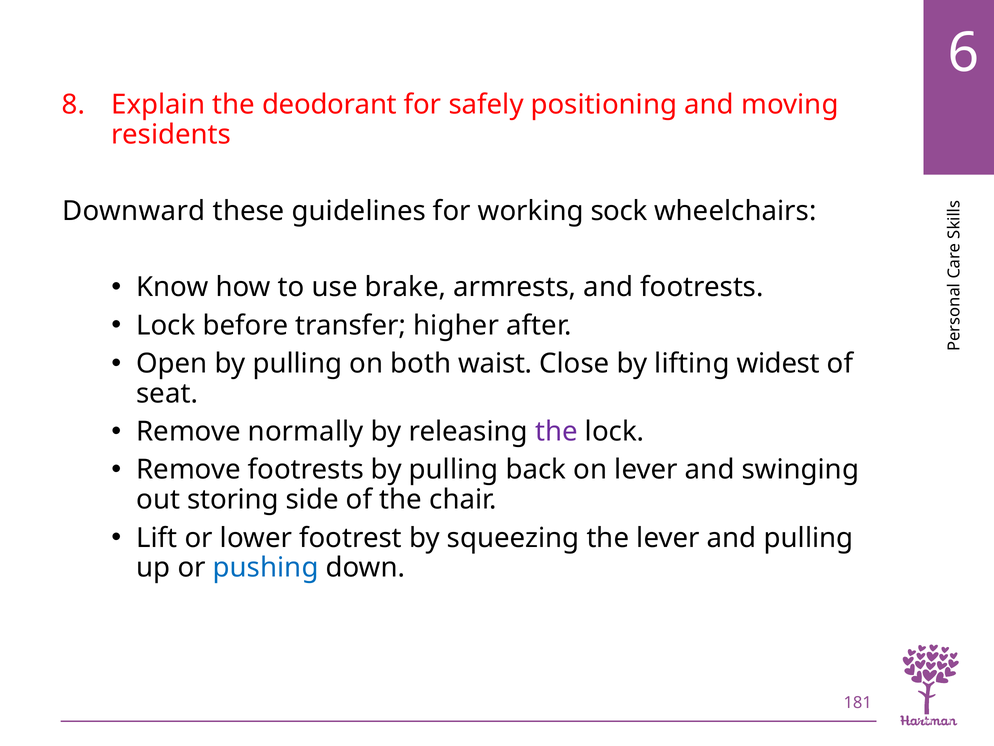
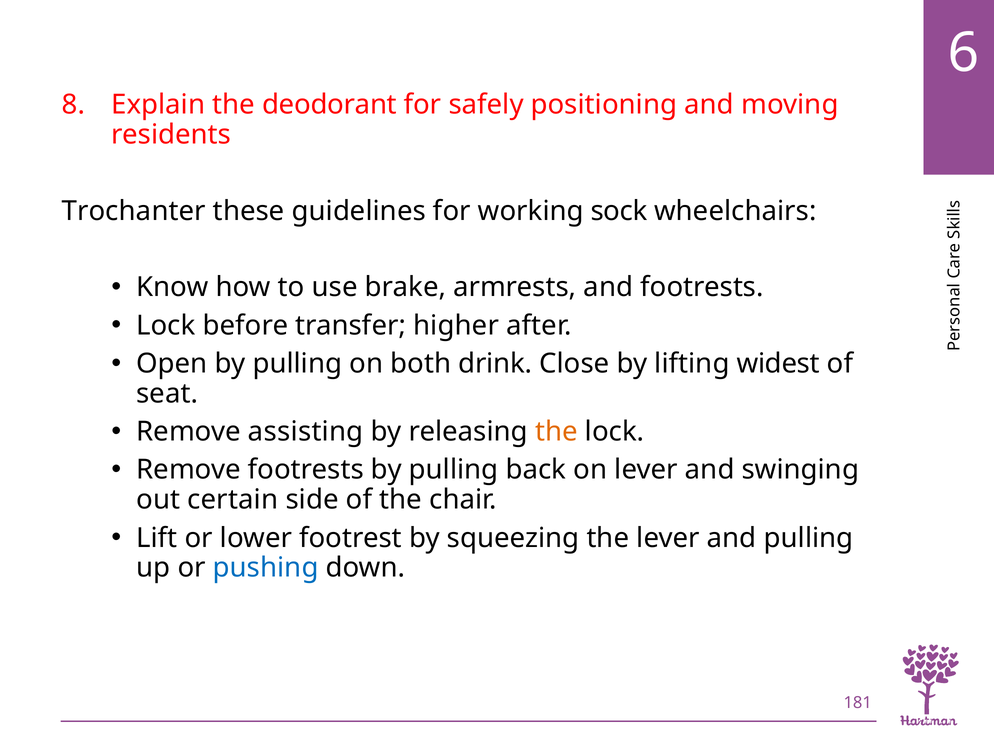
Downward: Downward -> Trochanter (134, 211)
waist: waist -> drink (495, 363)
normally: normally -> assisting (306, 431)
the colour: purple -> orange (556, 431)
storing: storing -> certain (233, 499)
